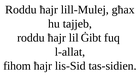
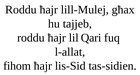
Ġibt: Ġibt -> Qari (91, 38)
